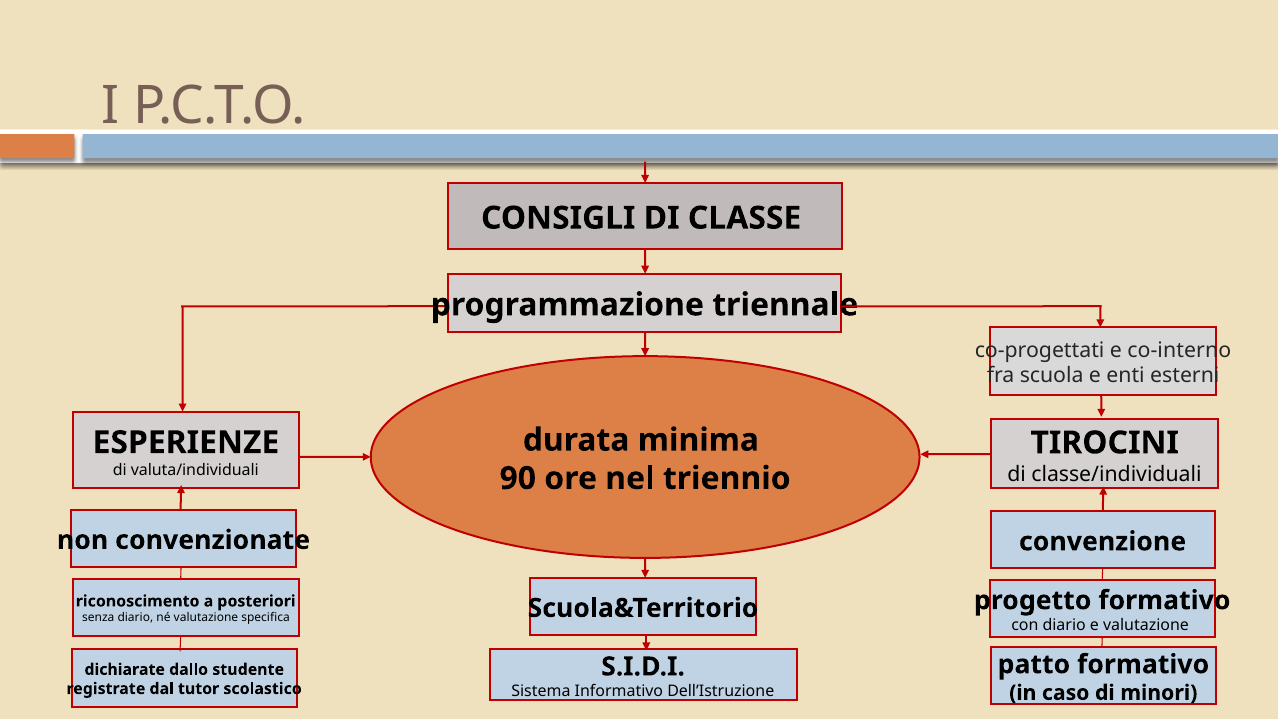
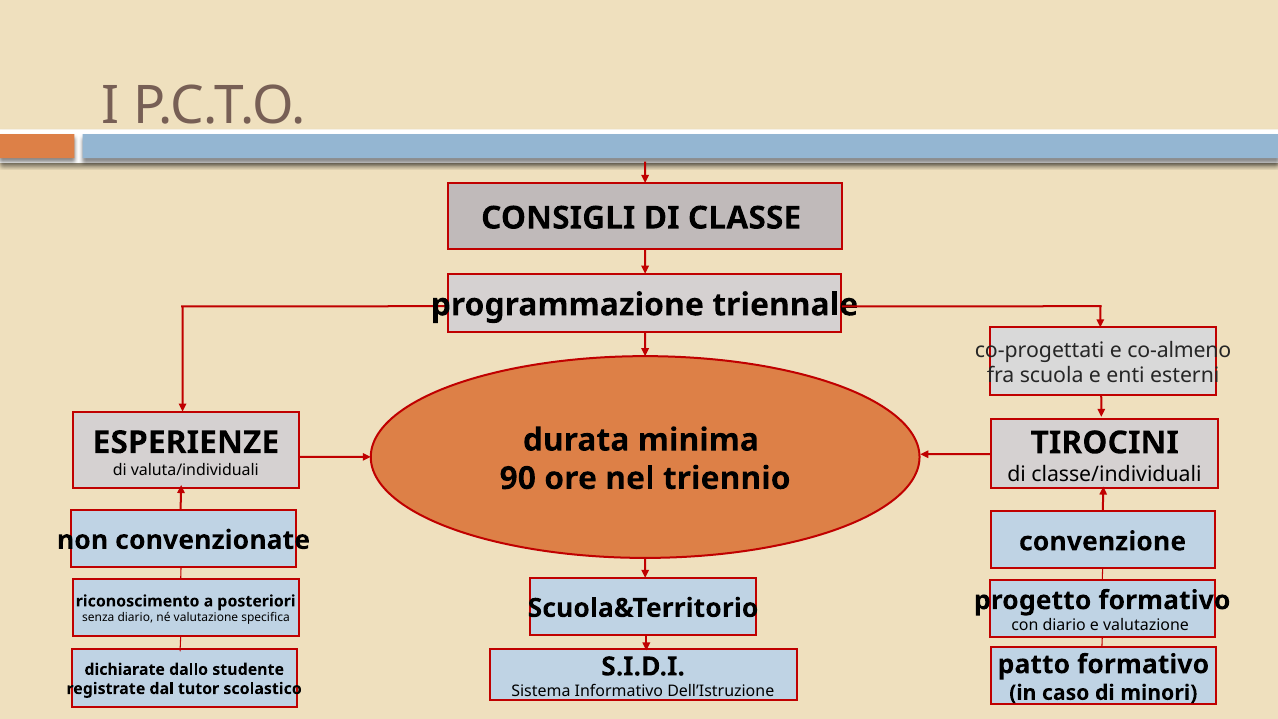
co-interno: co-interno -> co-almeno (1179, 350)
